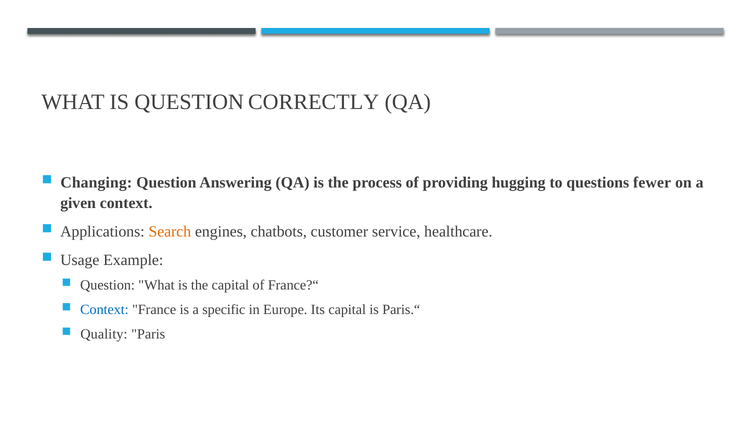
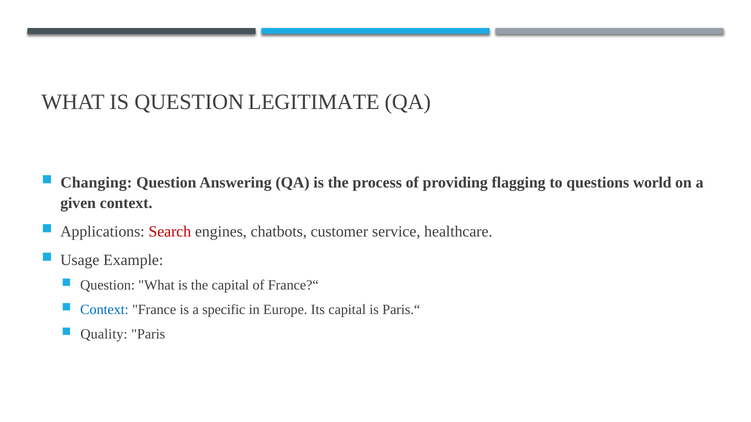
CORRECTLY: CORRECTLY -> LEGITIMATE (314, 102)
hugging: hugging -> flagging (519, 183)
fewer: fewer -> world (652, 183)
Search colour: orange -> red (170, 232)
